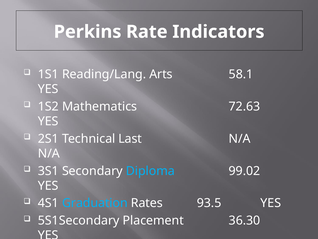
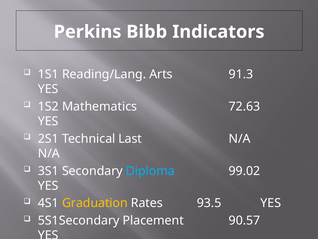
Rate: Rate -> Bibb (147, 32)
58.1: 58.1 -> 91.3 (241, 74)
Graduation colour: light blue -> yellow (95, 203)
36.30: 36.30 -> 90.57 (244, 220)
